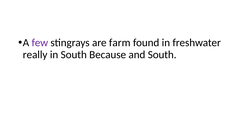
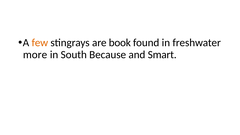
few colour: purple -> orange (40, 43)
farm: farm -> book (120, 43)
really: really -> more (35, 55)
and South: South -> Smart (162, 55)
